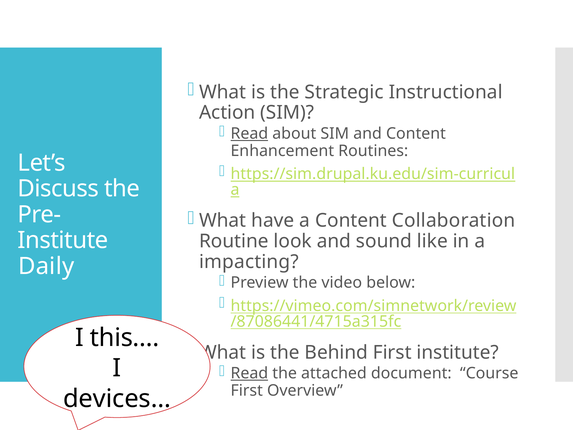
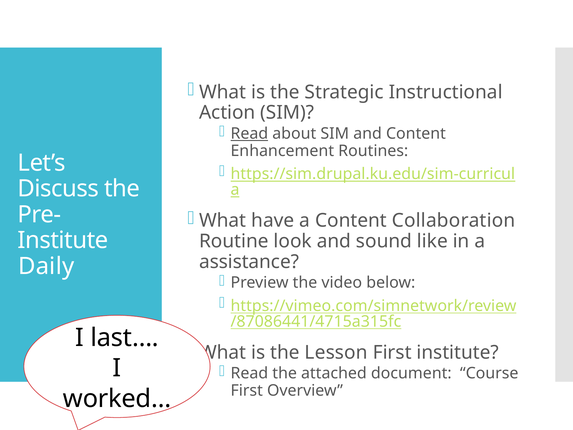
impacting: impacting -> assistance (249, 262)
this…: this… -> last… (125, 337)
Behind: Behind -> Lesson (336, 352)
Read underline: present -> none (249, 373)
devices…: devices… -> worked… (117, 399)
